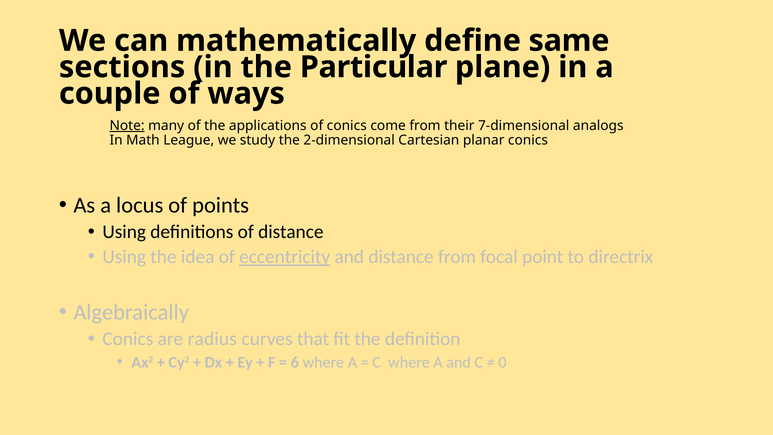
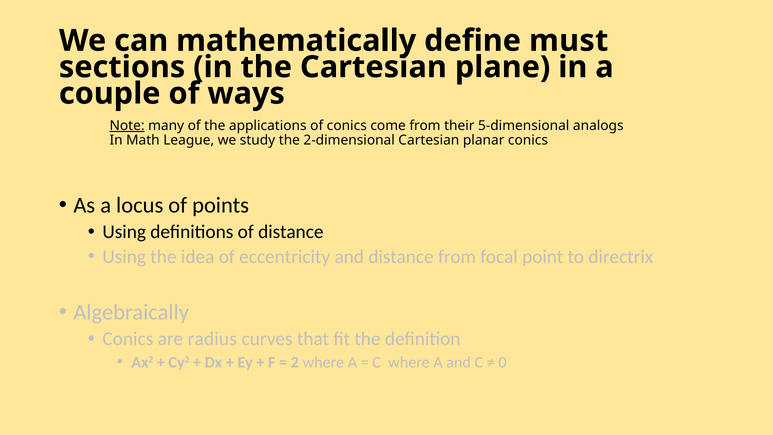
same: same -> must (569, 41)
the Particular: Particular -> Cartesian (373, 67)
7-dimensional: 7-dimensional -> 5-dimensional (524, 126)
eccentricity underline: present -> none (285, 257)
6: 6 -> 2 (295, 362)
